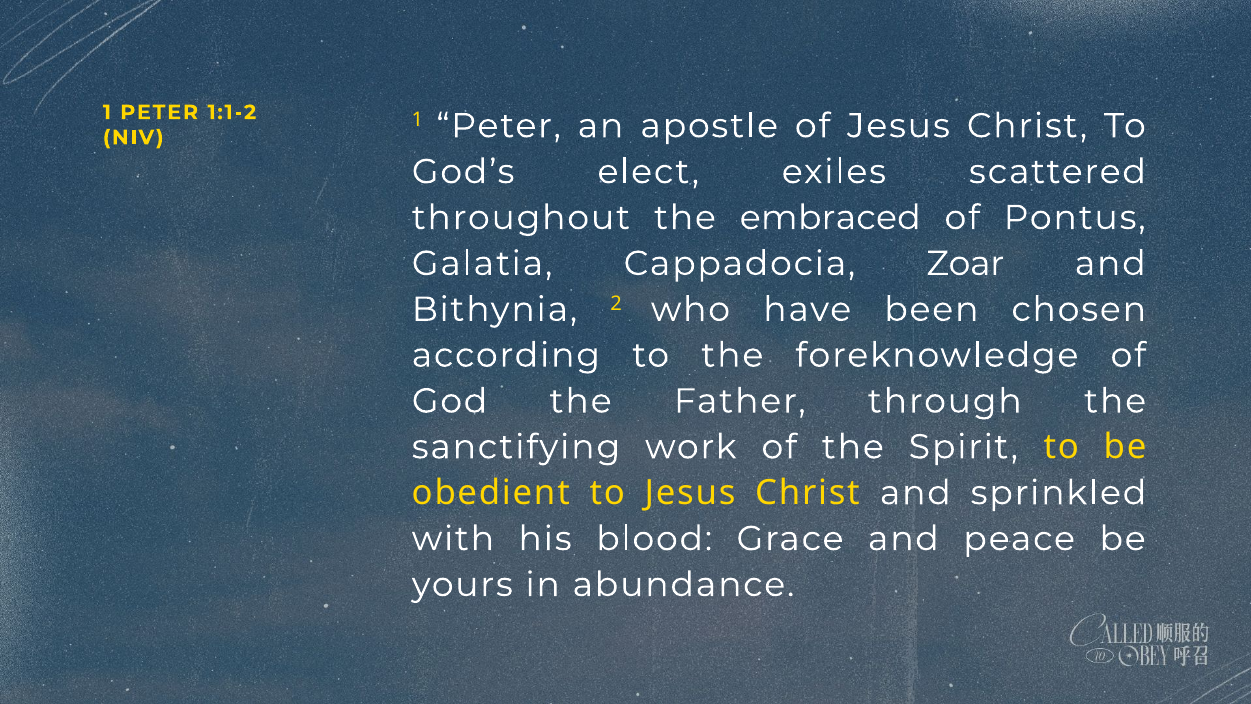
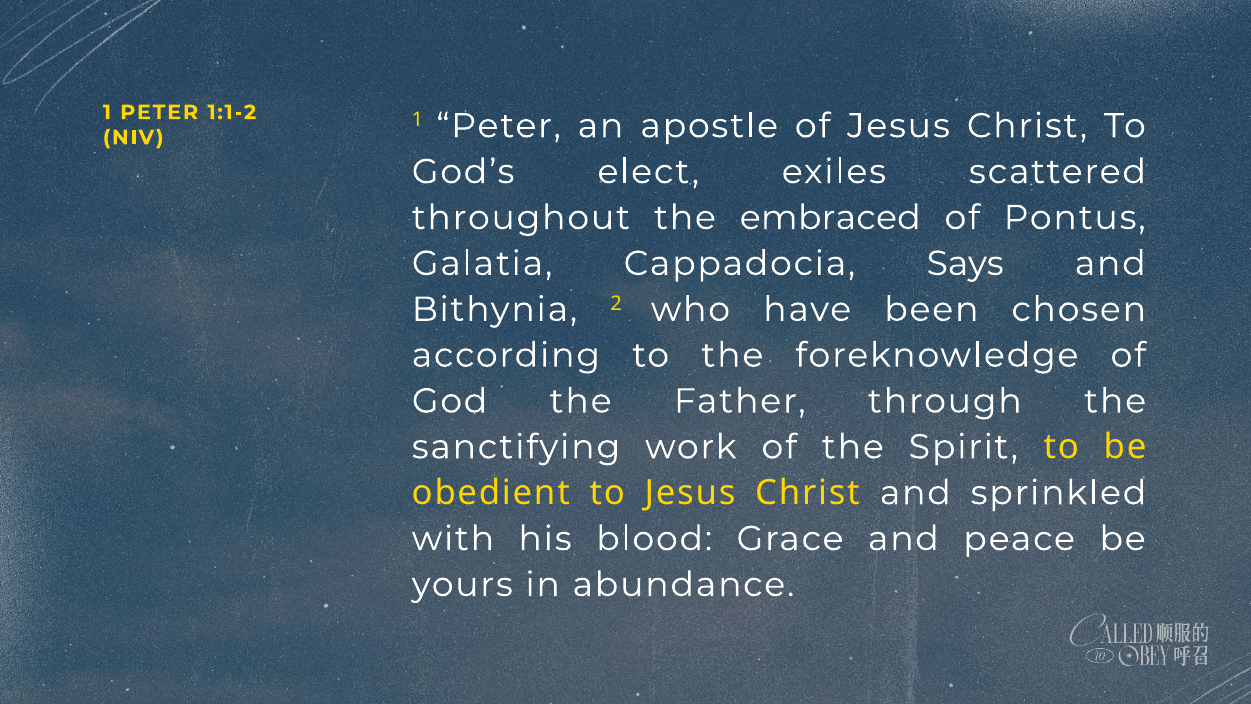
Zoar: Zoar -> Says (965, 263)
